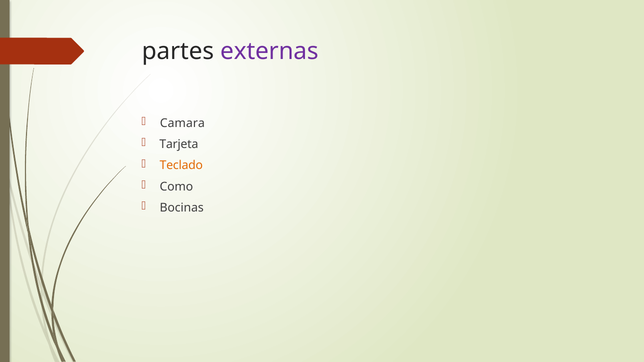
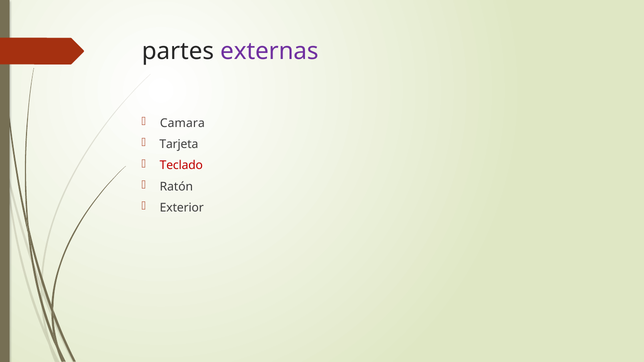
Teclado colour: orange -> red (181, 166)
Como: Como -> Ratón (176, 187)
Bocinas: Bocinas -> Exterior (182, 208)
